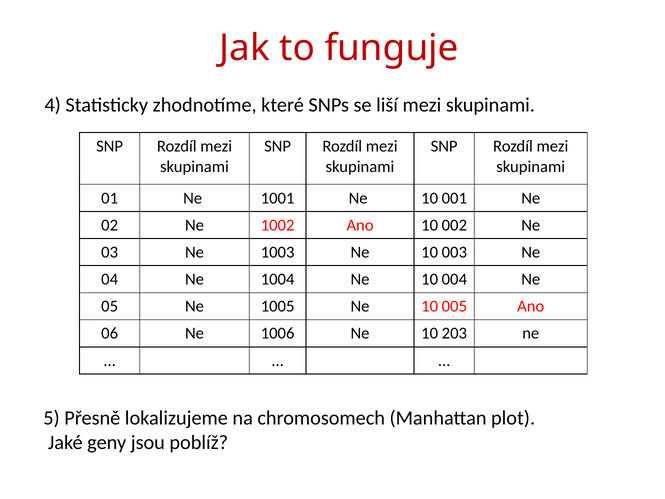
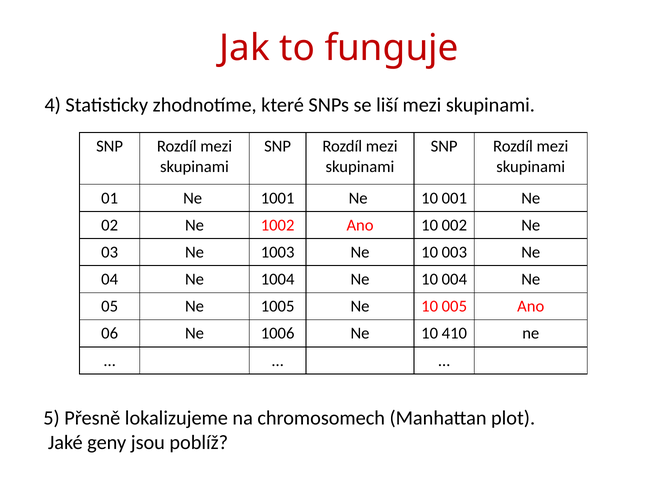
203: 203 -> 410 (454, 333)
